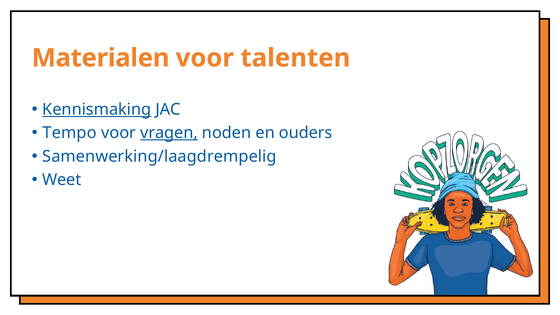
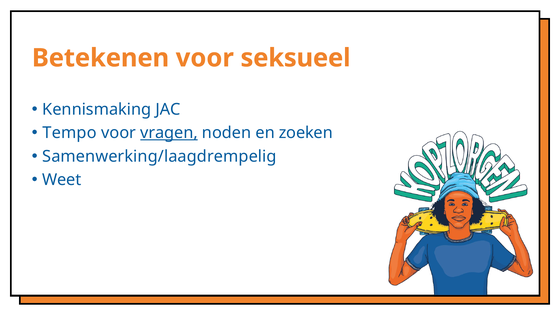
Materialen: Materialen -> Betekenen (101, 58)
talenten: talenten -> seksueel (296, 58)
Kennismaking underline: present -> none (97, 109)
ouders: ouders -> zoeken (306, 133)
